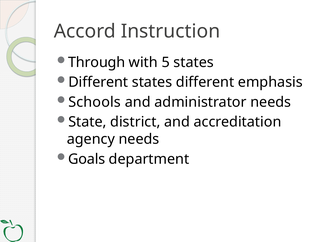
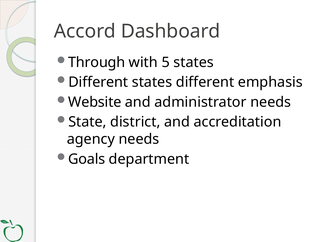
Instruction: Instruction -> Dashboard (171, 31)
Schools: Schools -> Website (95, 102)
